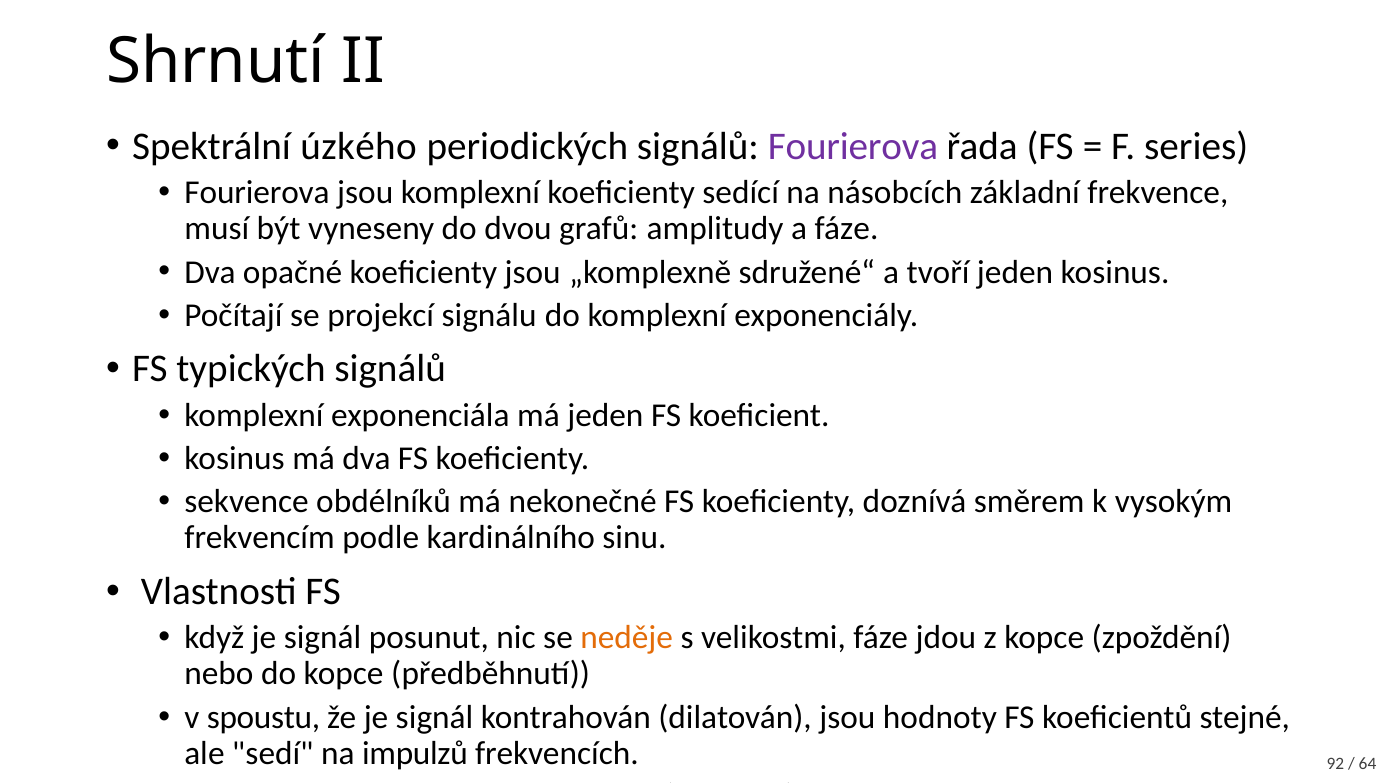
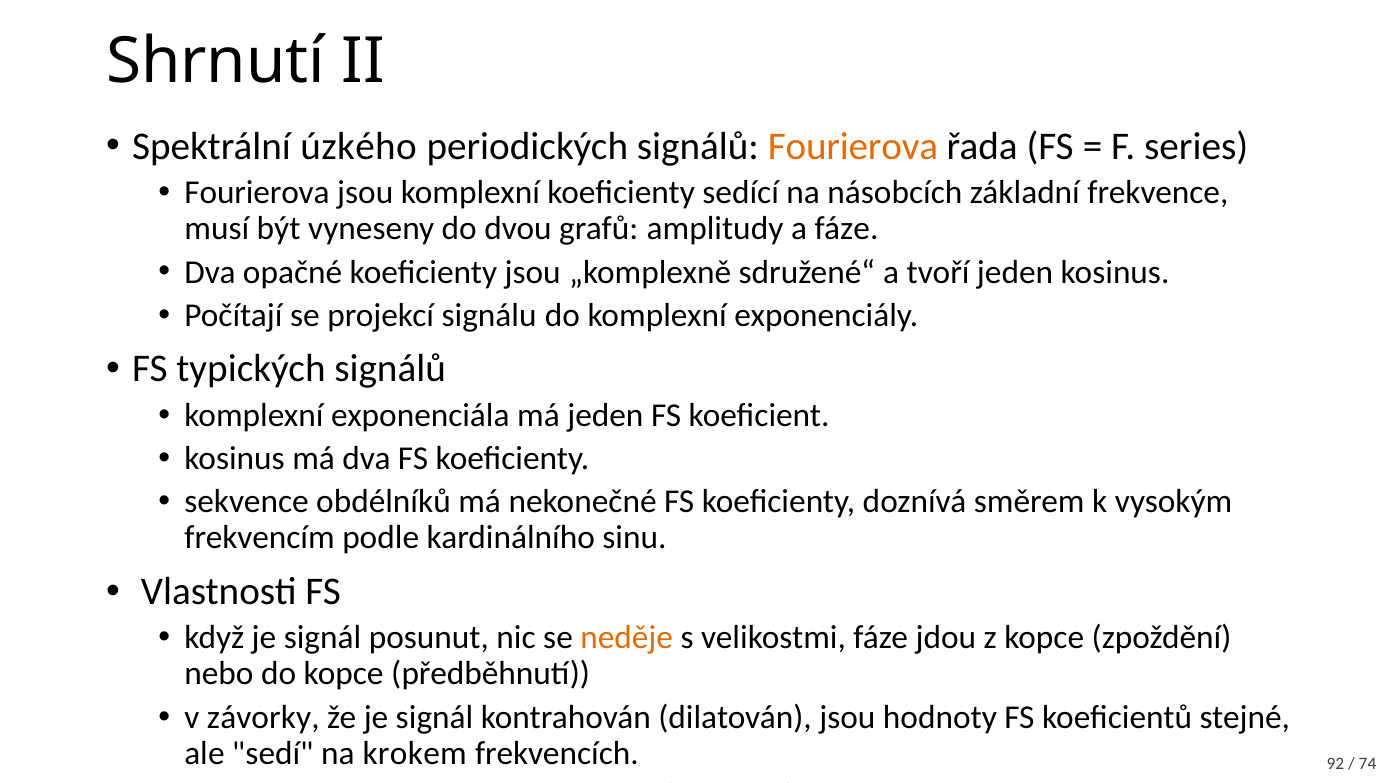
Fourierova colour: purple -> orange (853, 146)
spoustu: spoustu -> závorky (263, 717)
impulzů: impulzů -> krokem (415, 753)
64: 64 -> 74 (1368, 763)
